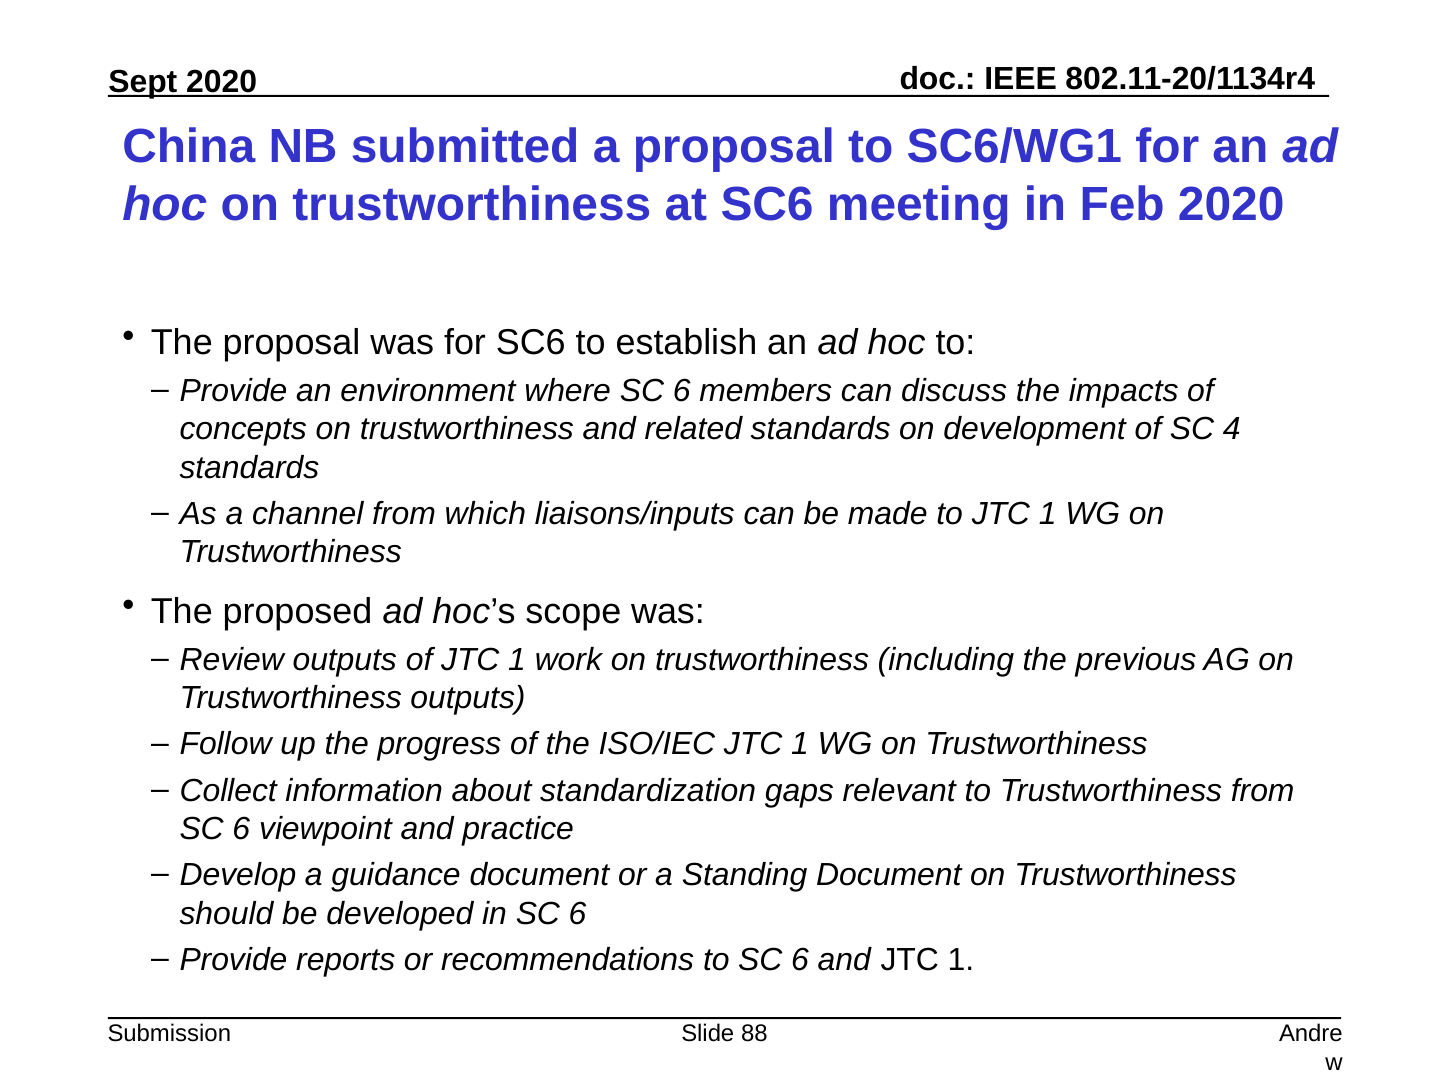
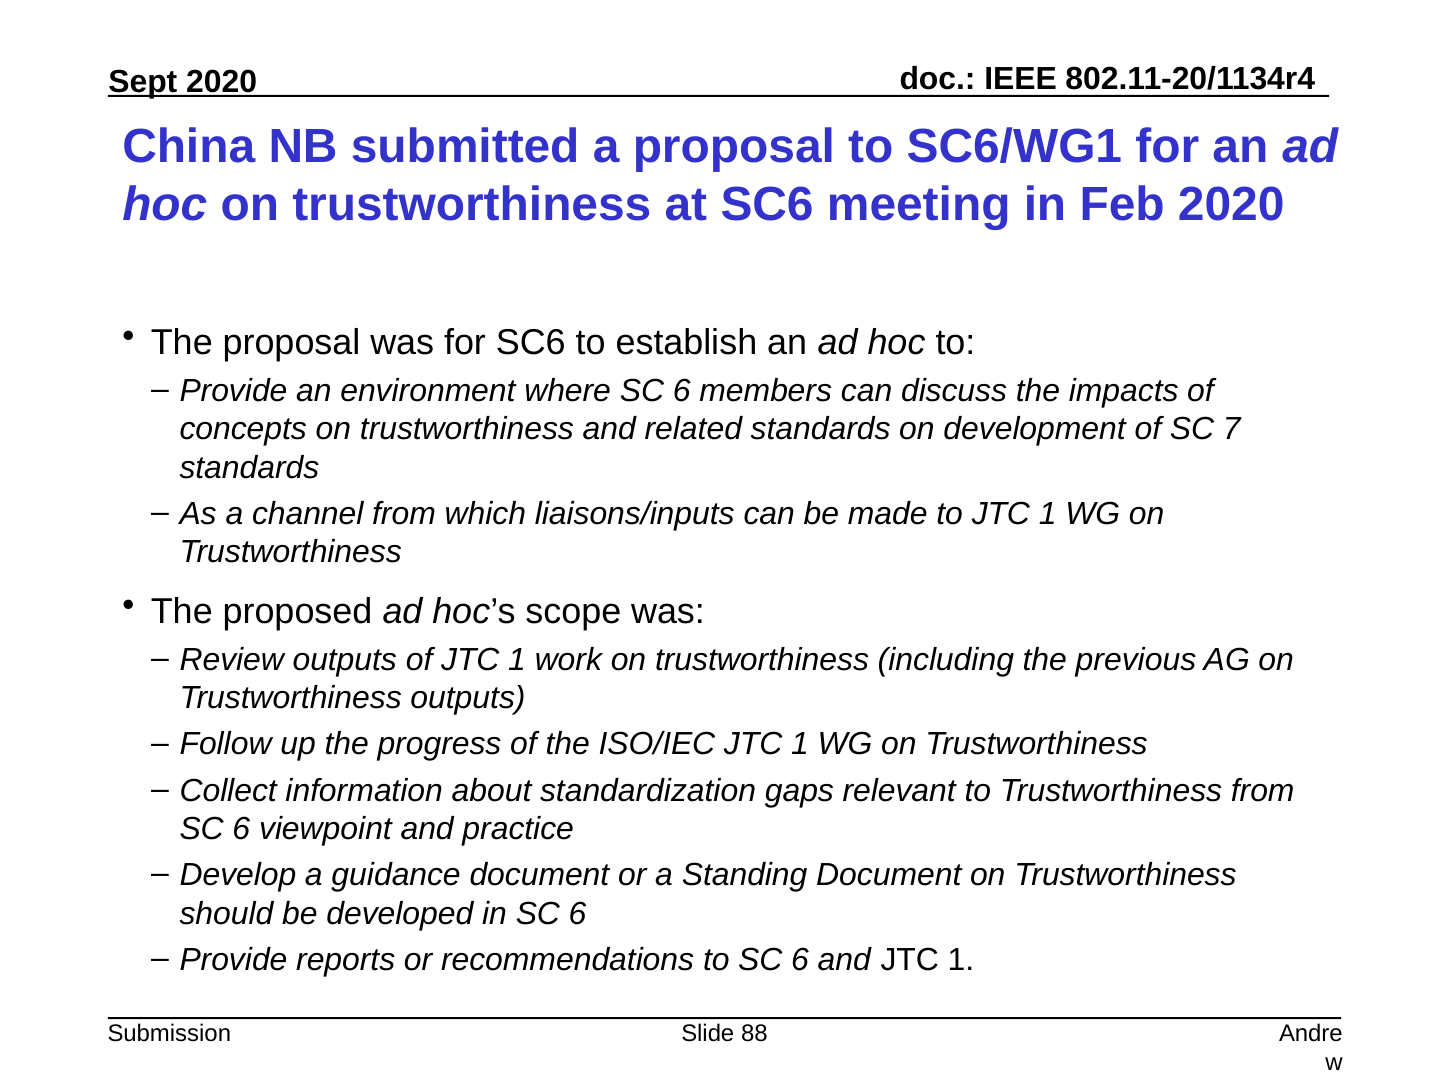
4: 4 -> 7 (1232, 429)
